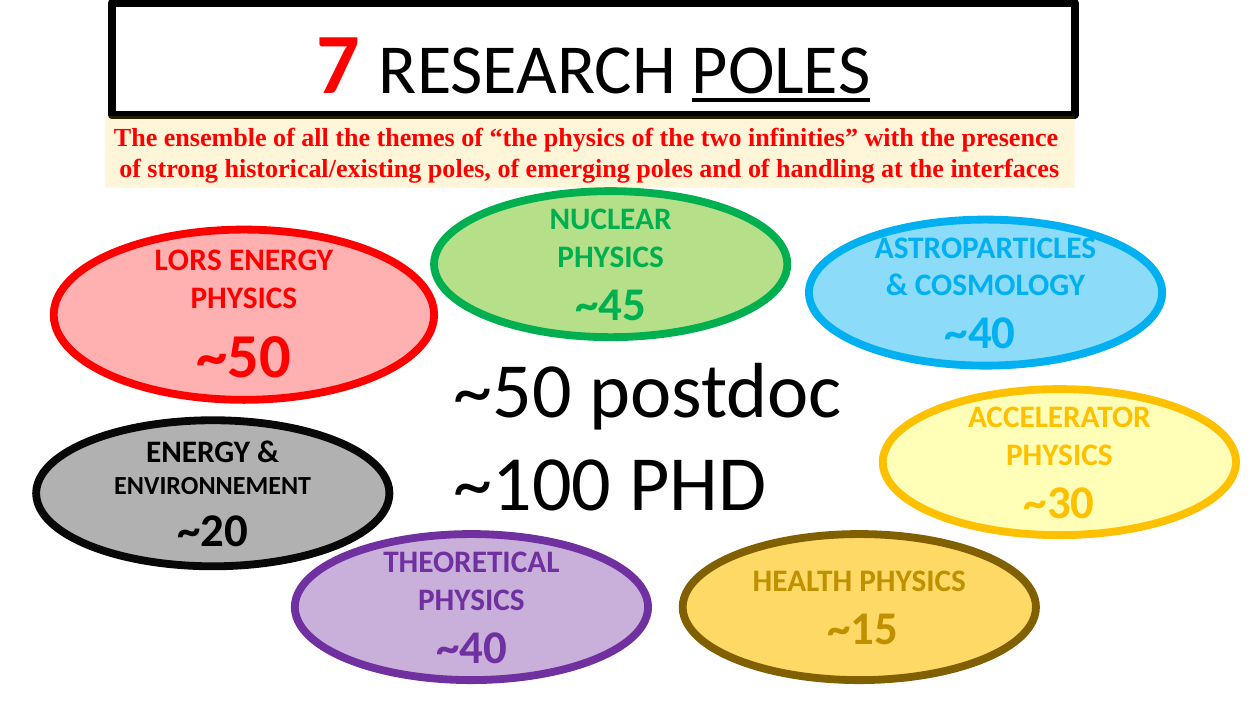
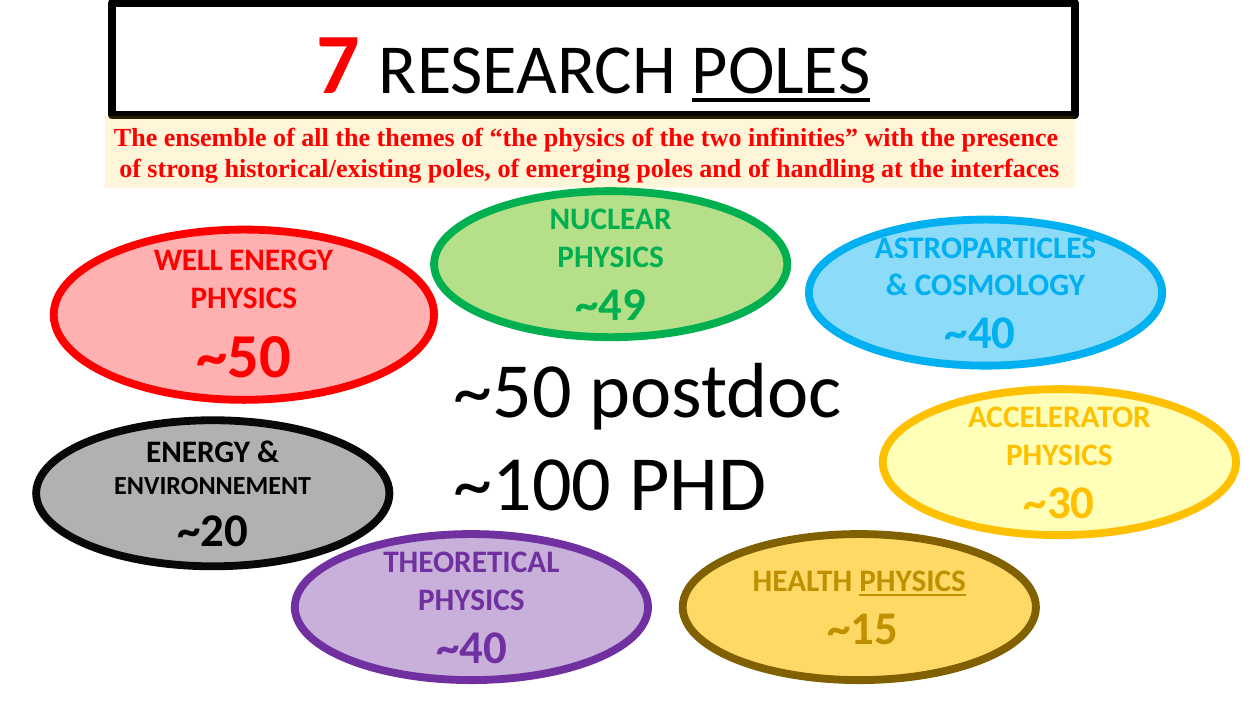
LORS: LORS -> WELL (188, 261)
~45: ~45 -> ~49 (611, 305)
PHYSICS underline: none -> present (913, 581)
